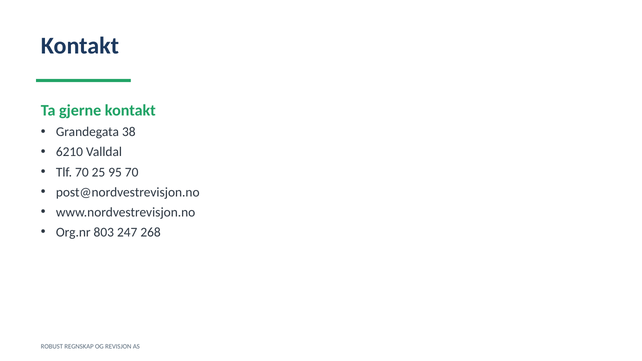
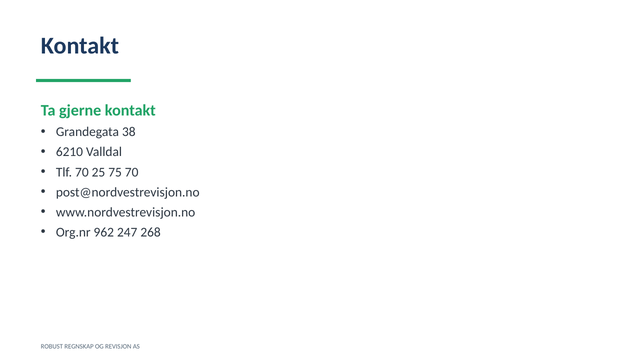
95: 95 -> 75 (115, 172)
803: 803 -> 962 (104, 232)
